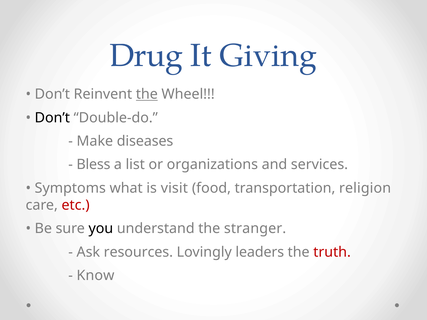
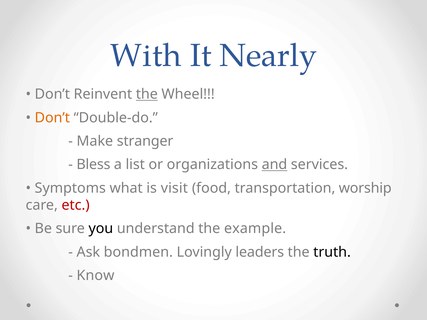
Drug: Drug -> With (146, 56)
Giving: Giving -> Nearly (268, 56)
Don’t colour: black -> orange (52, 118)
diseases: diseases -> stranger (145, 141)
and underline: none -> present (274, 165)
religion: religion -> worship (365, 188)
stranger: stranger -> example (255, 229)
resources: resources -> bondmen (138, 252)
truth colour: red -> black (332, 252)
